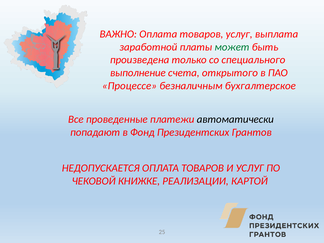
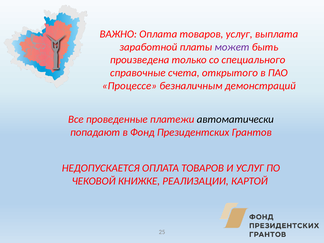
может colour: green -> purple (232, 47)
выполнение: выполнение -> справочные (138, 73)
бухгалтерское: бухгалтерское -> демонстраций (260, 86)
